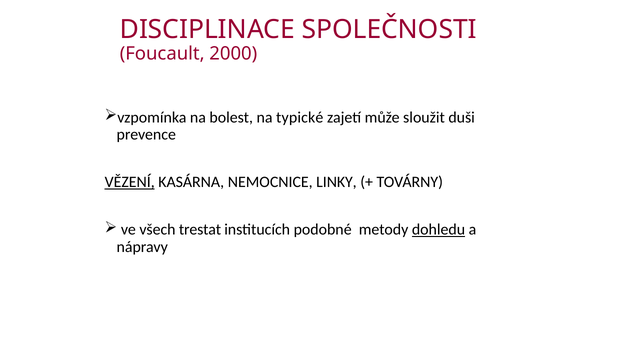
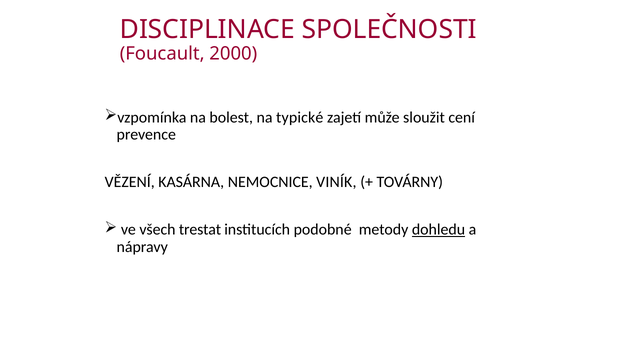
duši: duši -> cení (462, 118)
VĚZENÍ underline: present -> none (130, 182)
LINKY: LINKY -> VINÍK (336, 182)
